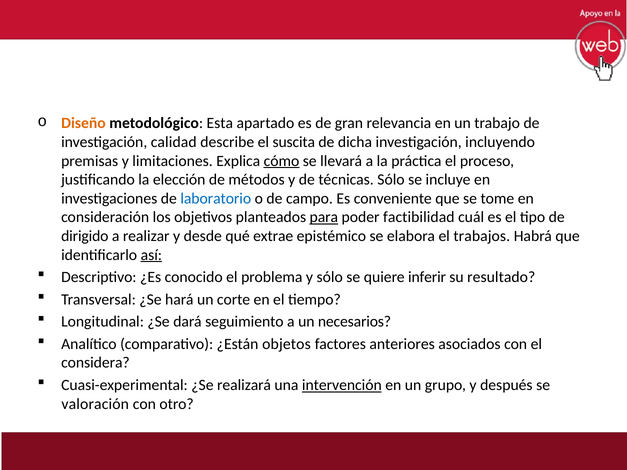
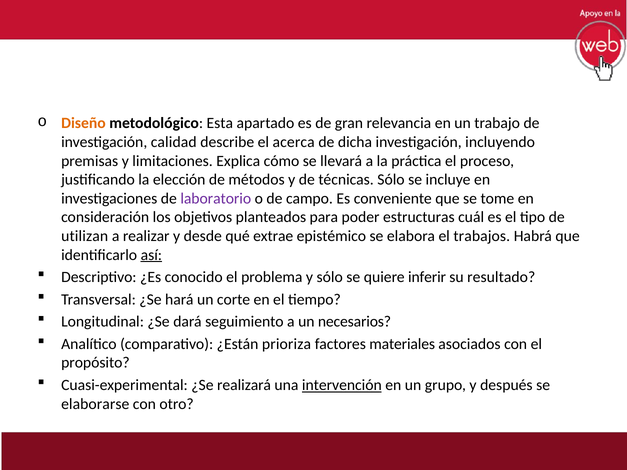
suscita: suscita -> acerca (294, 142)
cómo underline: present -> none (281, 161)
laboratorio colour: blue -> purple (216, 199)
para underline: present -> none (324, 217)
factibilidad: factibilidad -> estructuras (419, 217)
dirigido: dirigido -> utilizan (85, 236)
objetos: objetos -> prioriza (287, 344)
anteriores: anteriores -> materiales (402, 344)
considera: considera -> propósito (95, 363)
valoración: valoración -> elaborarse (95, 404)
